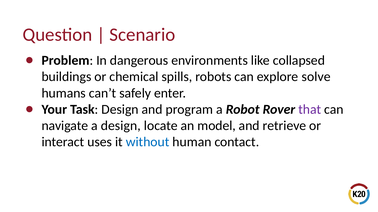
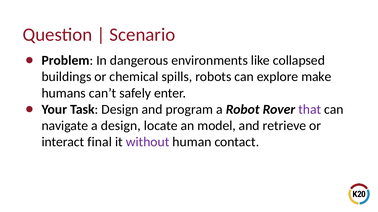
solve: solve -> make (316, 77)
uses: uses -> final (100, 142)
without colour: blue -> purple (148, 142)
